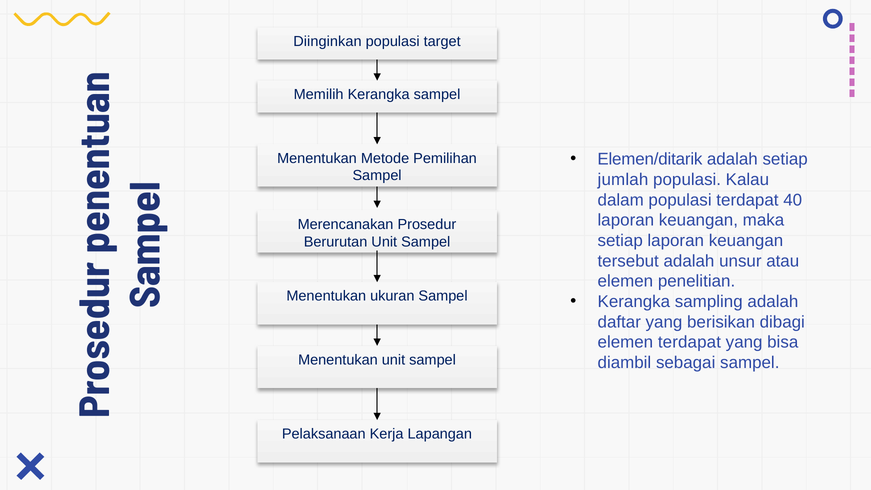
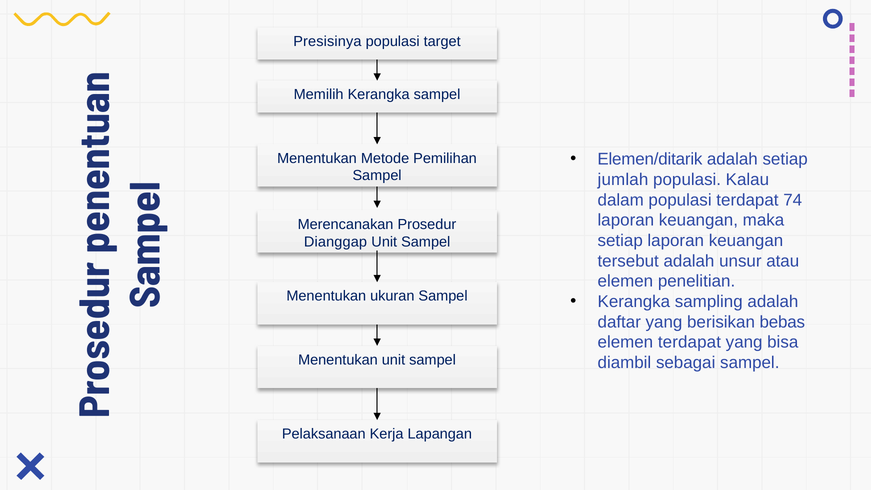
Diinginkan: Diinginkan -> Presisinya (327, 42)
40: 40 -> 74 (793, 200)
Berurutan: Berurutan -> Dianggap (335, 242)
dibagi: dibagi -> bebas (782, 322)
